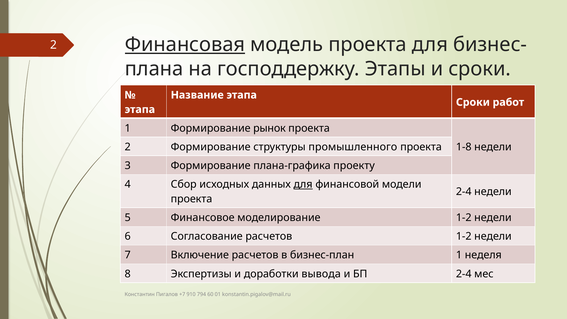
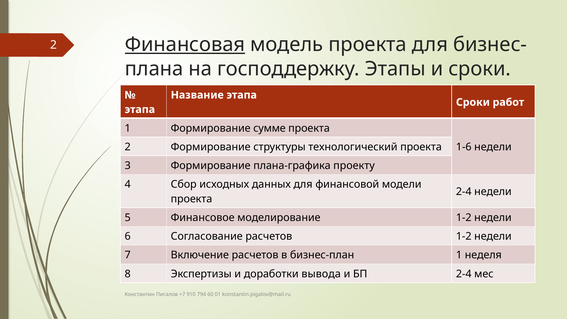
рынок: рынок -> сумме (269, 128)
промышленного: промышленного -> технологический (353, 147)
1-8: 1-8 -> 1-6 (464, 147)
для underline: present -> none (303, 184)
